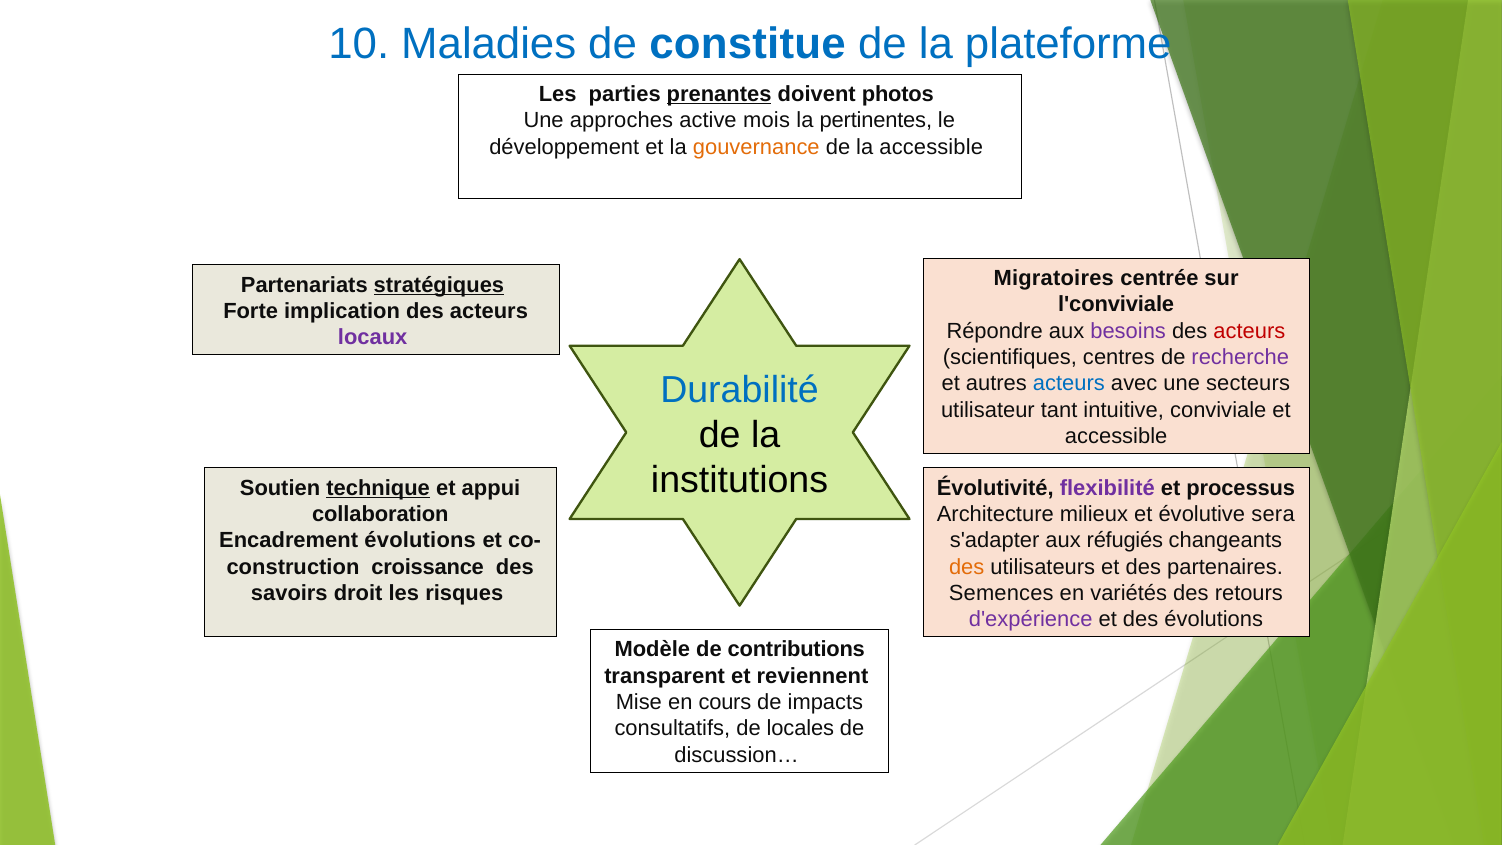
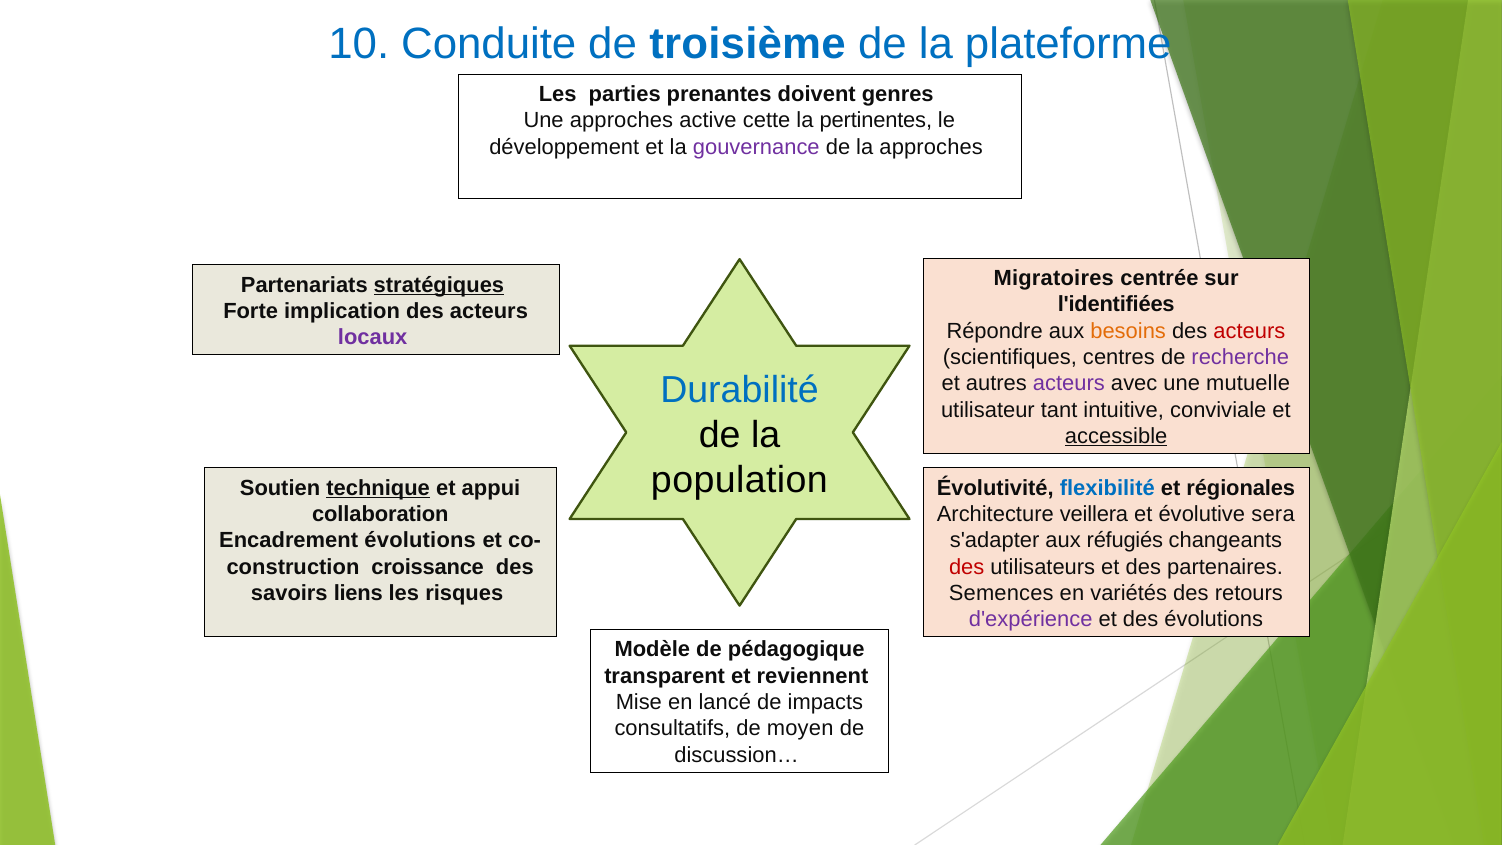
Maladies: Maladies -> Conduite (489, 44)
constitue: constitue -> troisième (748, 44)
prenantes underline: present -> none (719, 94)
photos: photos -> genres (898, 94)
mois: mois -> cette (767, 121)
gouvernance colour: orange -> purple (756, 147)
la accessible: accessible -> approches (931, 147)
l'conviviale: l'conviviale -> l'identifiées (1116, 305)
besoins colour: purple -> orange (1128, 331)
acteurs colour: blue -> purple (1069, 383)
secteurs: secteurs -> mutuelle (1248, 383)
accessible underline: none -> present (1116, 436)
institutions: institutions -> population (739, 480)
flexibilité colour: purple -> blue (1107, 488)
processus: processus -> régionales (1241, 488)
milieux: milieux -> veillera (1094, 514)
des colour: orange -> red (967, 567)
droit: droit -> liens (358, 593)
contributions: contributions -> pédagogique (796, 650)
cours: cours -> lancé (725, 702)
locales: locales -> moyen (800, 728)
